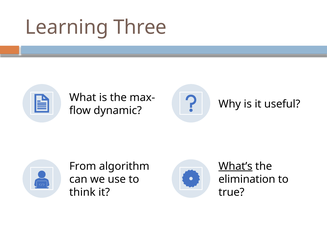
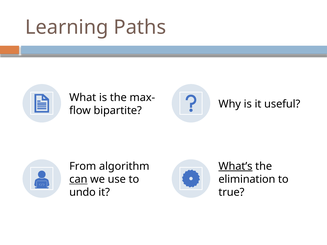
Three: Three -> Paths (140, 27)
dynamic: dynamic -> bipartite (118, 111)
can underline: none -> present (78, 179)
think: think -> undo (82, 193)
